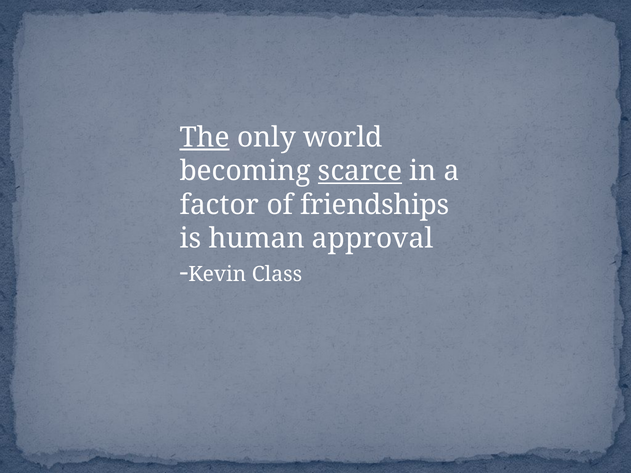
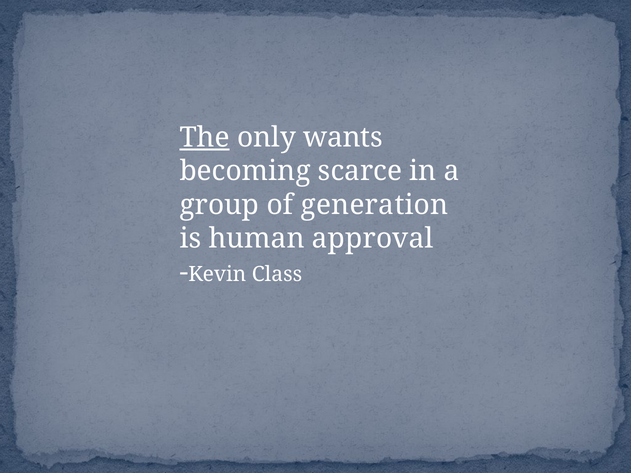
world: world -> wants (343, 138)
scarce underline: present -> none (360, 171)
factor: factor -> group (219, 205)
friendships: friendships -> generation (375, 205)
